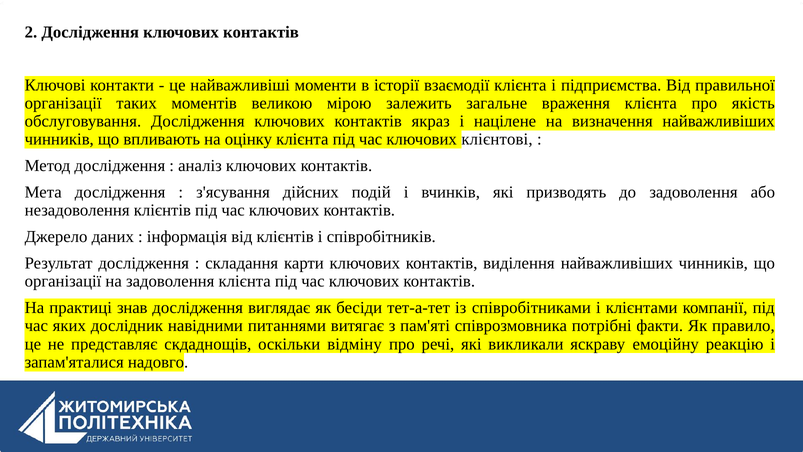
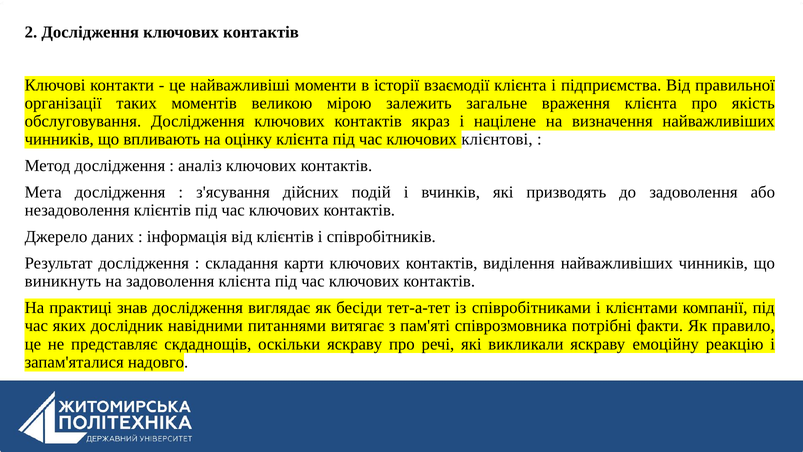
організації: організації -> виникнуть (63, 281)
оскільки відміну: відміну -> яскраву (355, 344)
